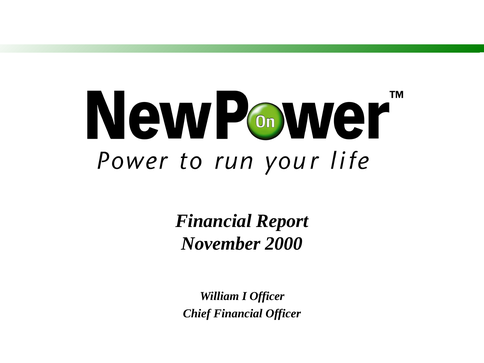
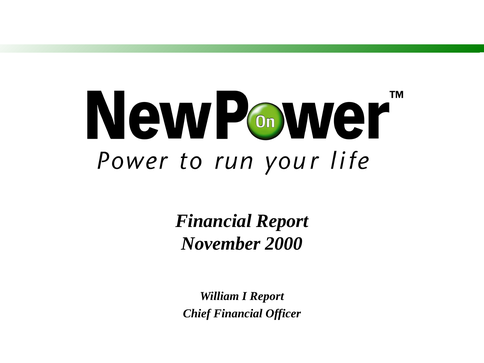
I Officer: Officer -> Report (267, 296)
